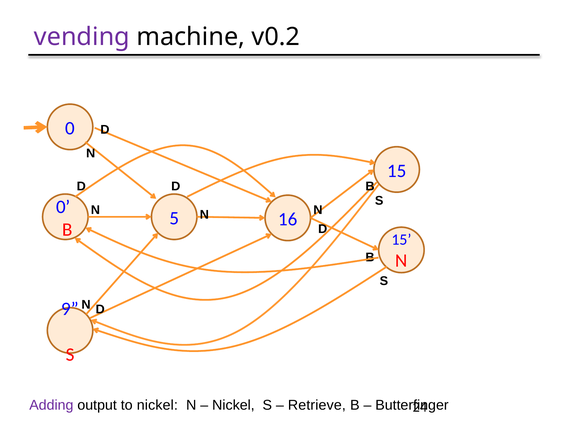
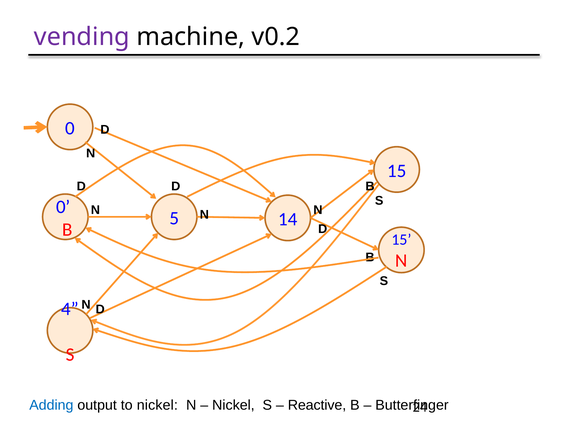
16: 16 -> 14 (288, 219)
9: 9 -> 4 (70, 309)
Adding colour: purple -> blue (51, 405)
Retrieve: Retrieve -> Reactive (317, 405)
